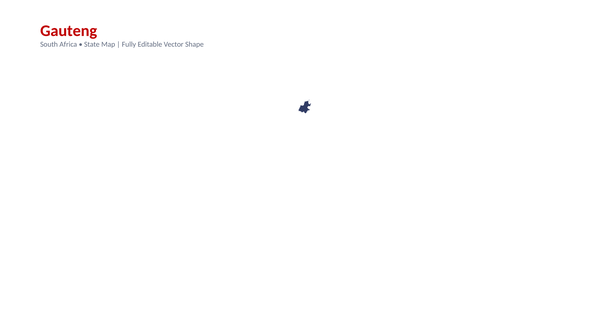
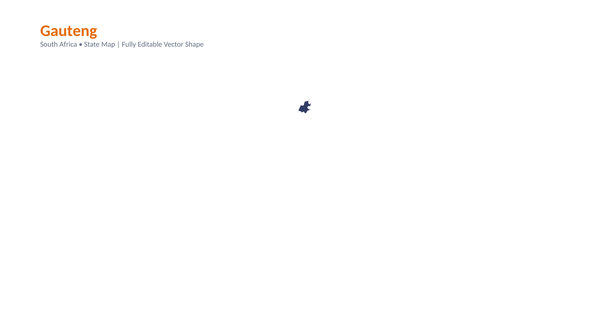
Gauteng colour: red -> orange (69, 31)
